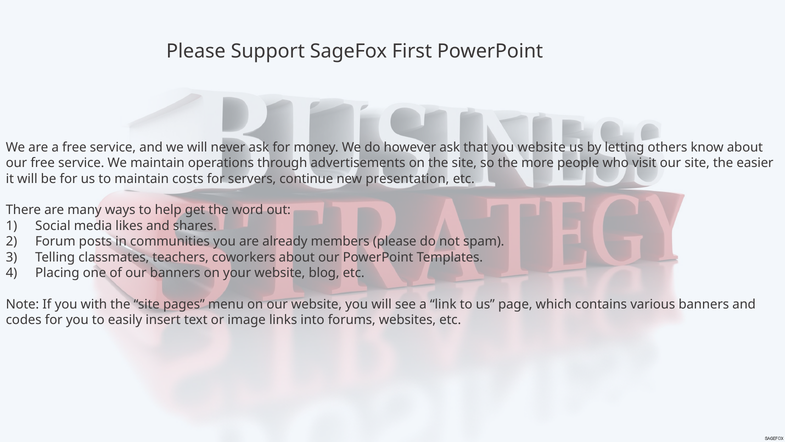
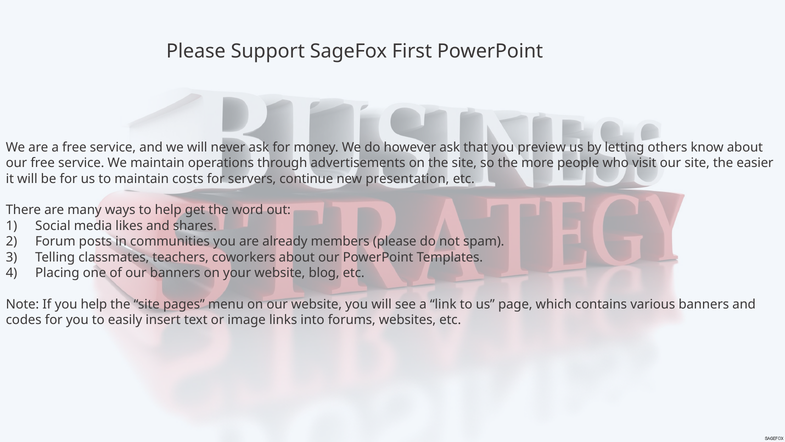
you website: website -> preview (542, 147)
you with: with -> help (94, 304)
